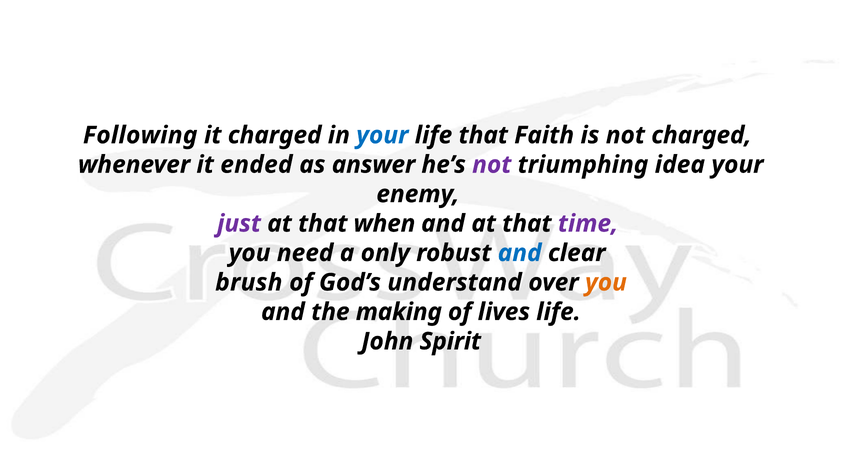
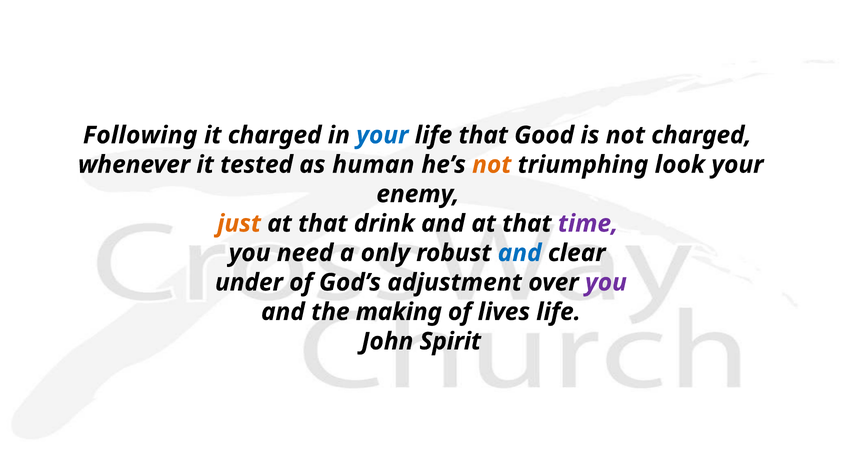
Faith: Faith -> Good (544, 135)
ended: ended -> tested (257, 165)
answer: answer -> human (373, 165)
not colour: purple -> orange (492, 165)
idea: idea -> look (680, 165)
just colour: purple -> orange (239, 224)
when: when -> drink (384, 224)
brush: brush -> under (249, 282)
understand: understand -> adjustment (455, 282)
you colour: orange -> purple (606, 282)
